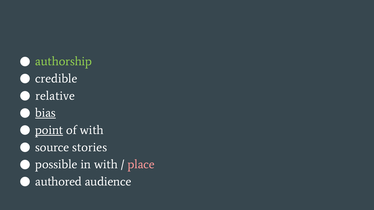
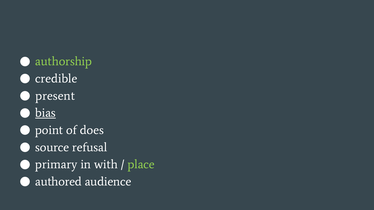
relative: relative -> present (55, 96)
point underline: present -> none (49, 130)
of with: with -> does (92, 130)
stories: stories -> refusal (90, 147)
possible: possible -> primary (56, 165)
place colour: pink -> light green (141, 165)
